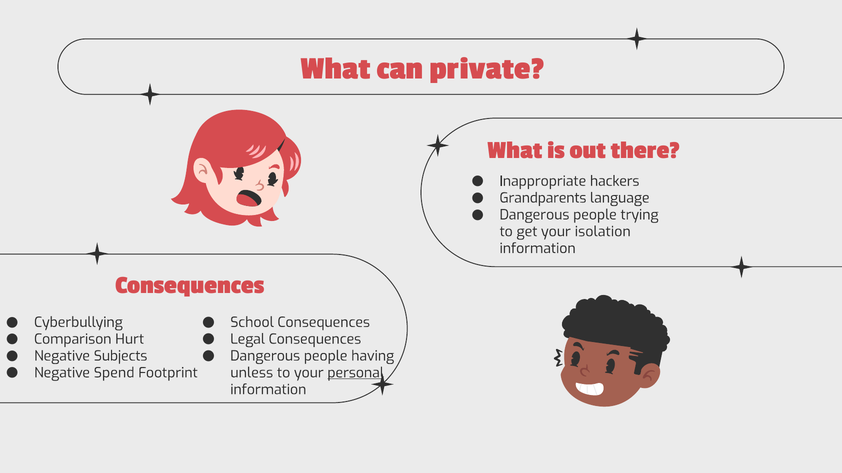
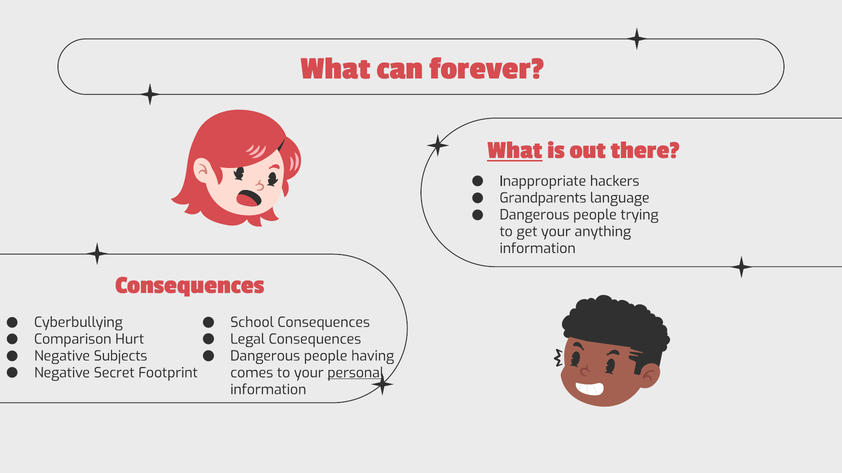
private: private -> forever (487, 68)
What underline: none -> present (515, 150)
isolation: isolation -> anything (603, 232)
Spend: Spend -> Secret (114, 373)
unless: unless -> comes (252, 373)
